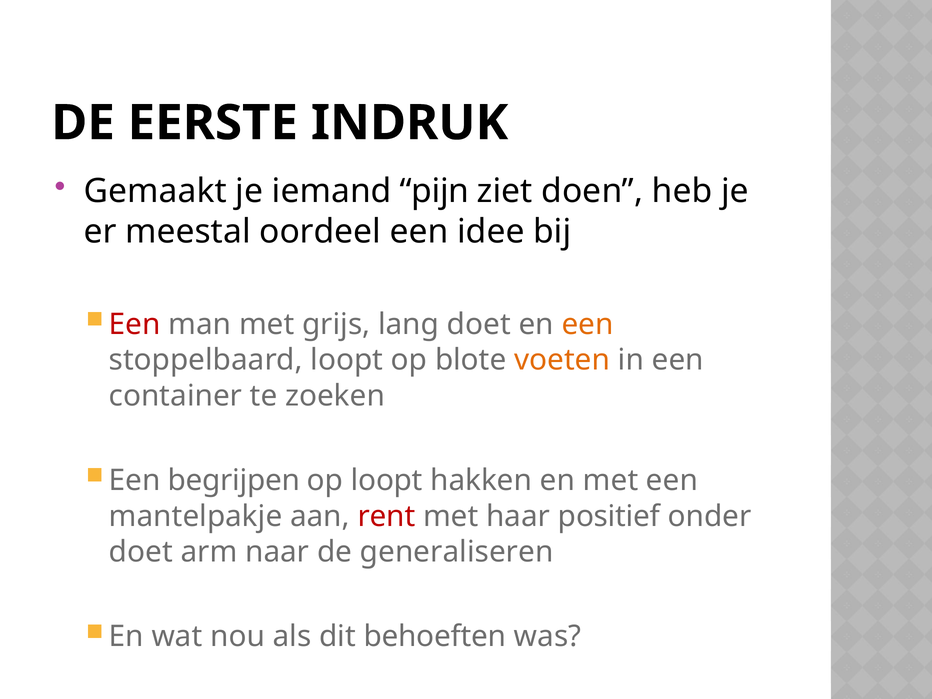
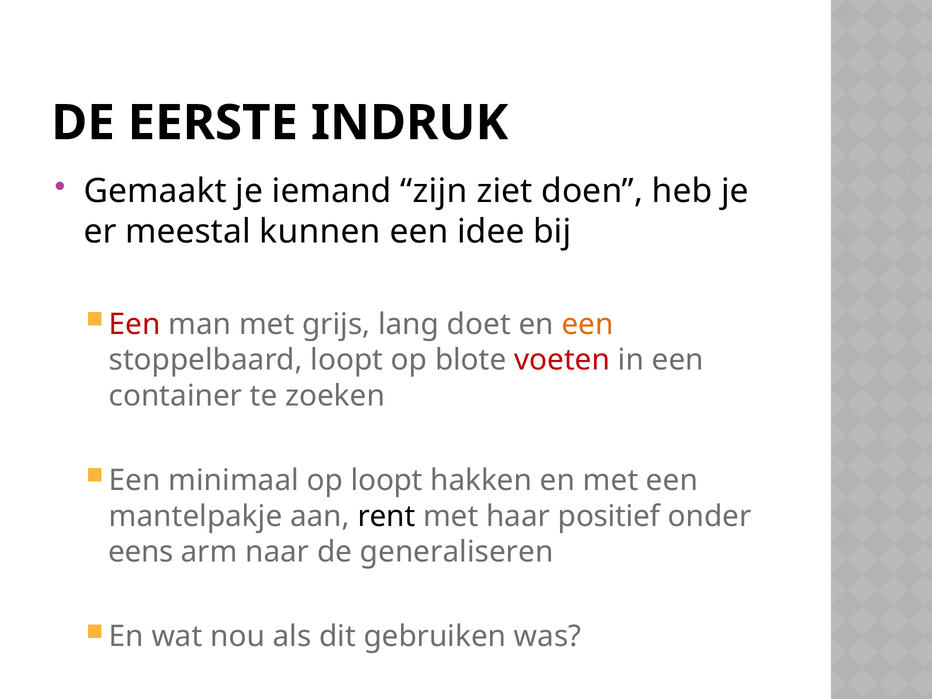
pijn: pijn -> zijn (434, 191)
oordeel: oordeel -> kunnen (320, 232)
voeten colour: orange -> red (562, 360)
begrijpen: begrijpen -> minimaal (234, 480)
rent colour: red -> black (386, 516)
doet: doet -> eens (141, 552)
behoeften: behoeften -> gebruiken (435, 637)
